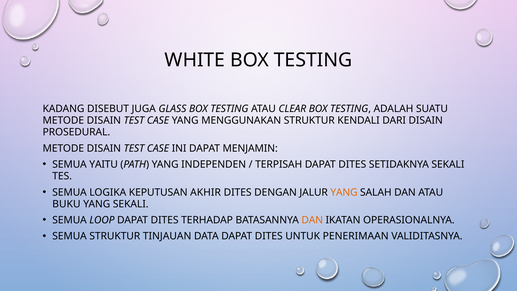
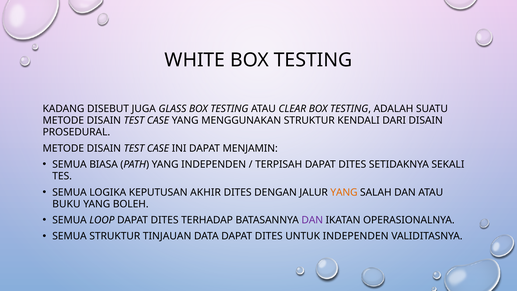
YAITU: YAITU -> BIASA (104, 164)
YANG SEKALI: SEKALI -> BOLEH (131, 204)
DAN colour: orange -> purple (312, 220)
UNTUK PENERIMAAN: PENERIMAAN -> INDEPENDEN (356, 236)
